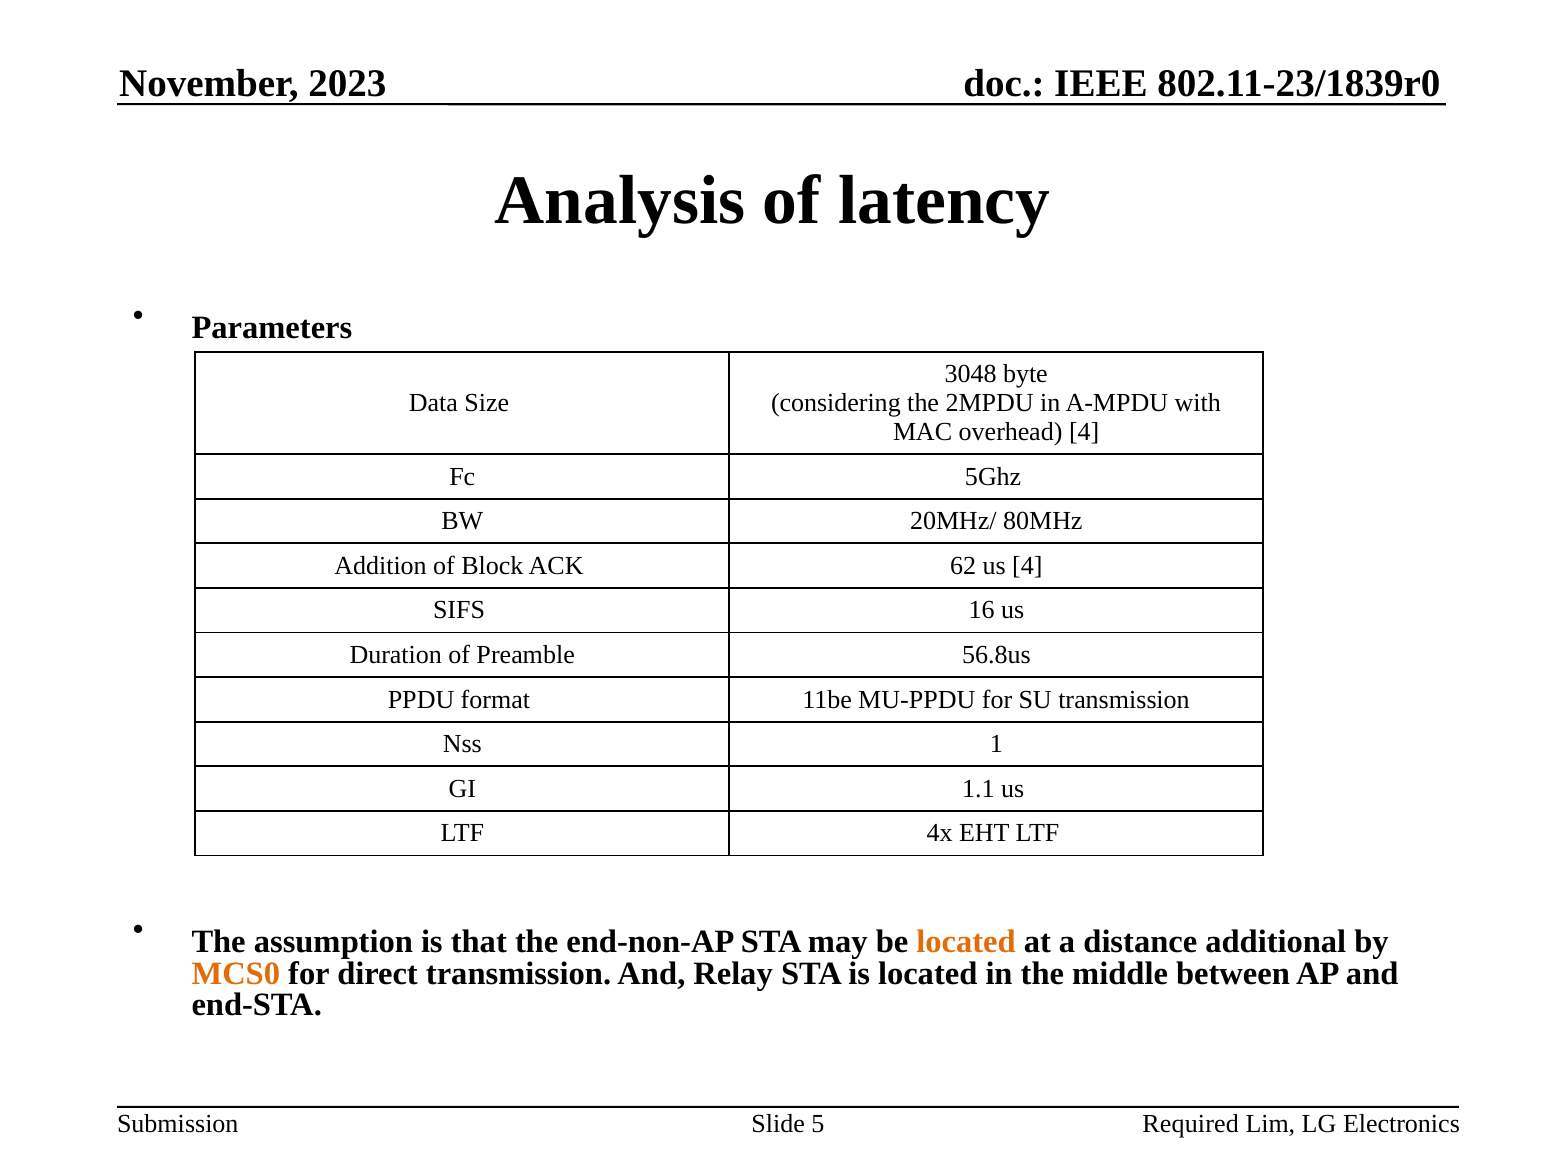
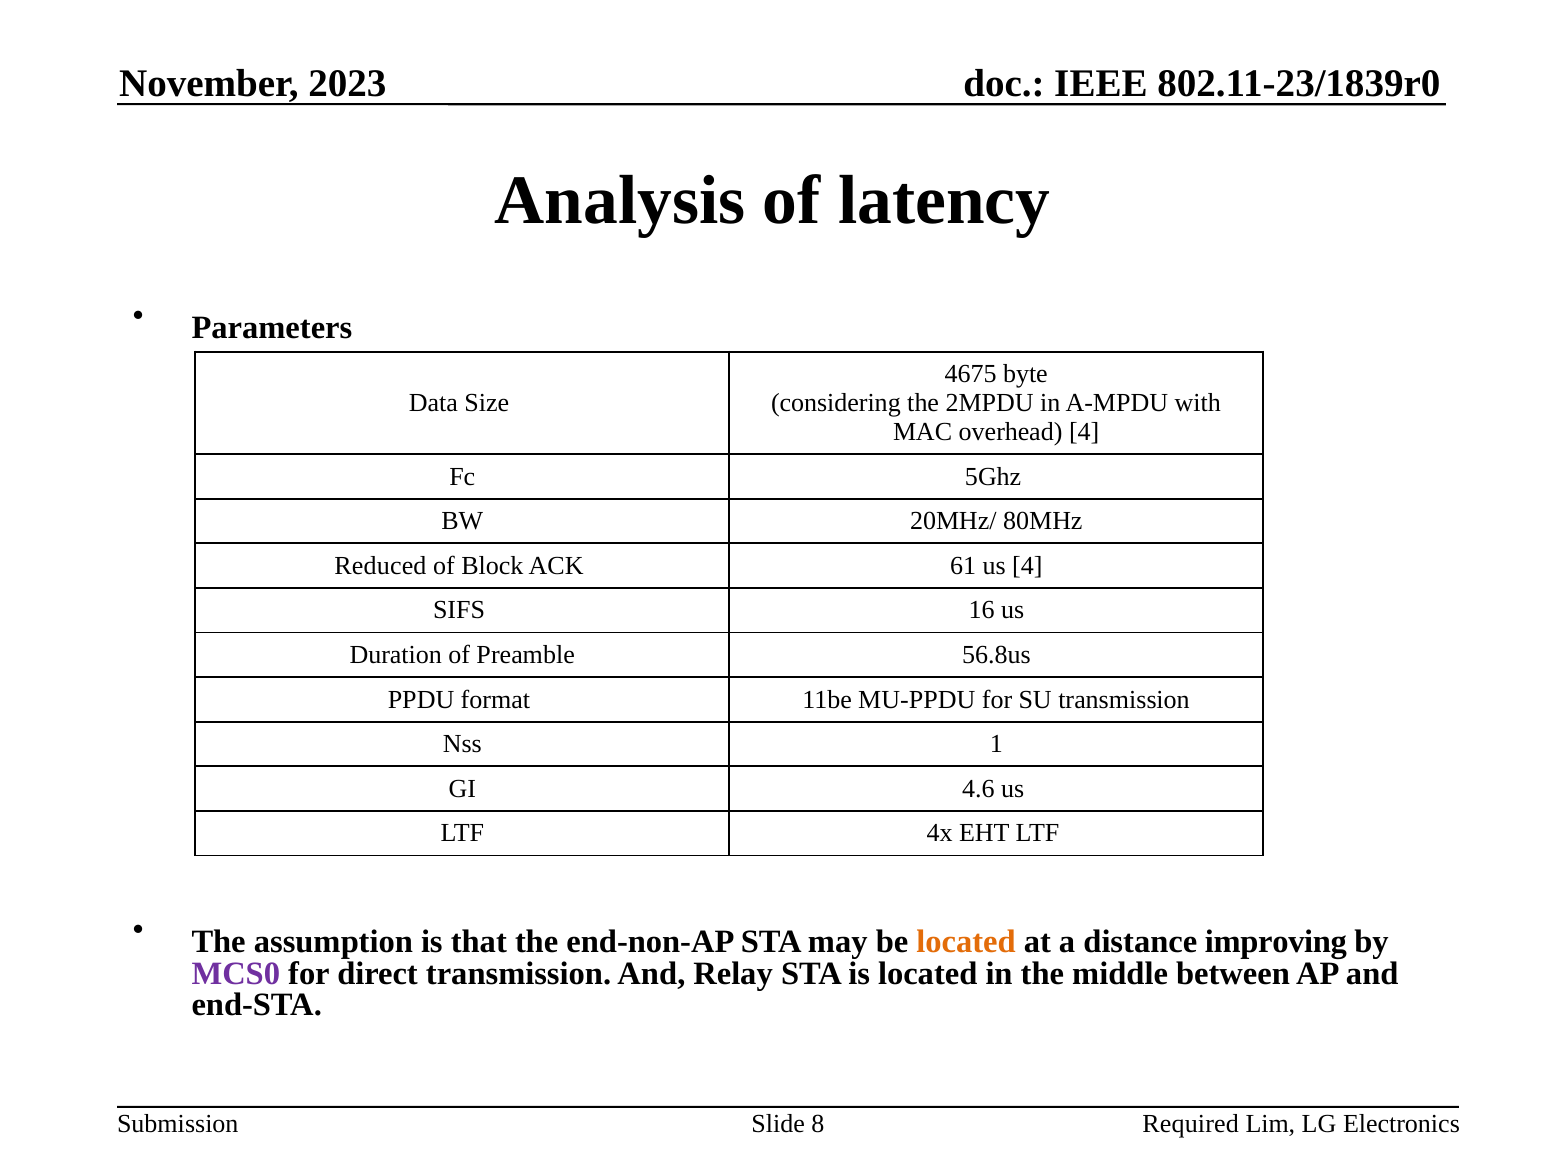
3048: 3048 -> 4675 (971, 374)
Addition: Addition -> Reduced (380, 566)
62: 62 -> 61 (963, 566)
1.1: 1.1 -> 4.6 (978, 789)
additional: additional -> improving (1276, 942)
MCS0 colour: orange -> purple (236, 974)
5: 5 -> 8 (818, 1124)
